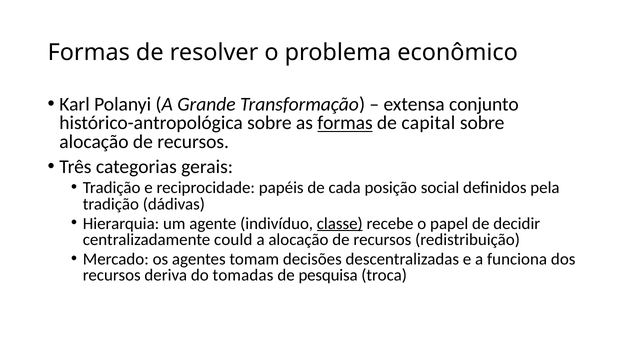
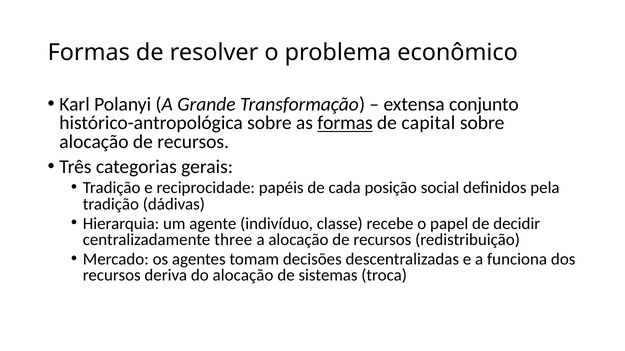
classe underline: present -> none (340, 224)
could: could -> three (233, 240)
do tomadas: tomadas -> alocação (243, 276)
pesquisa: pesquisa -> sistemas (328, 276)
